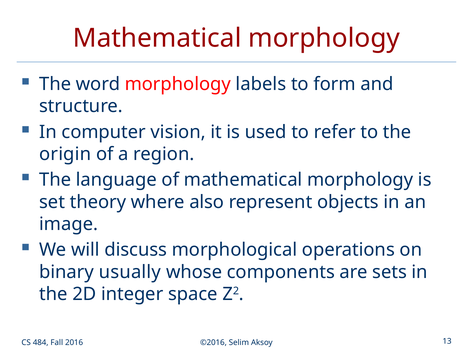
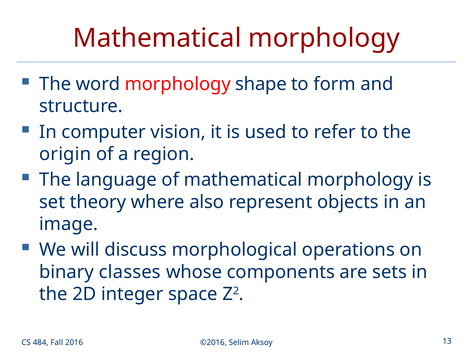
labels: labels -> shape (261, 84)
usually: usually -> classes (130, 272)
